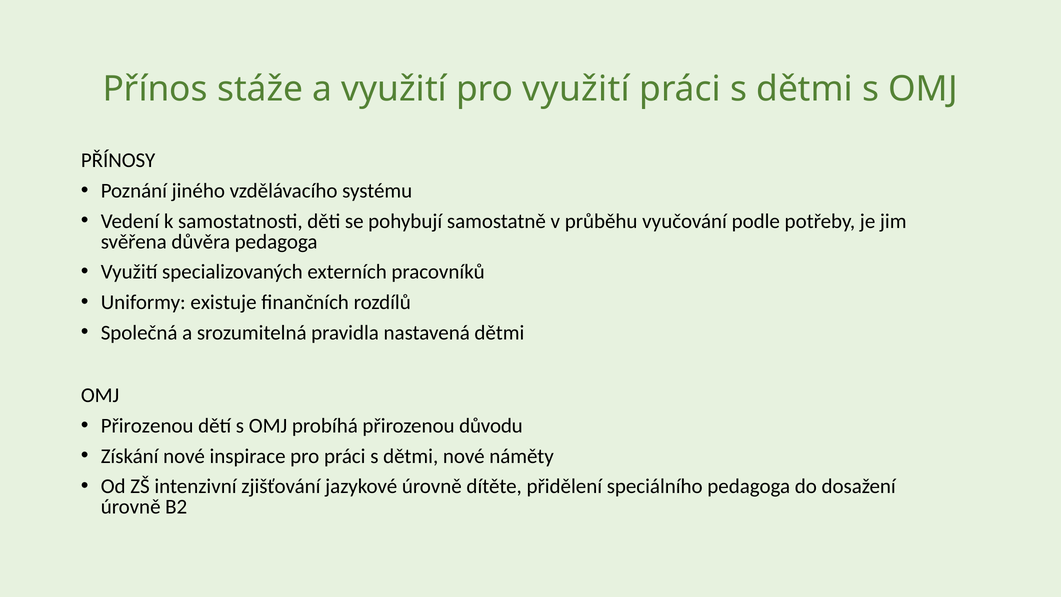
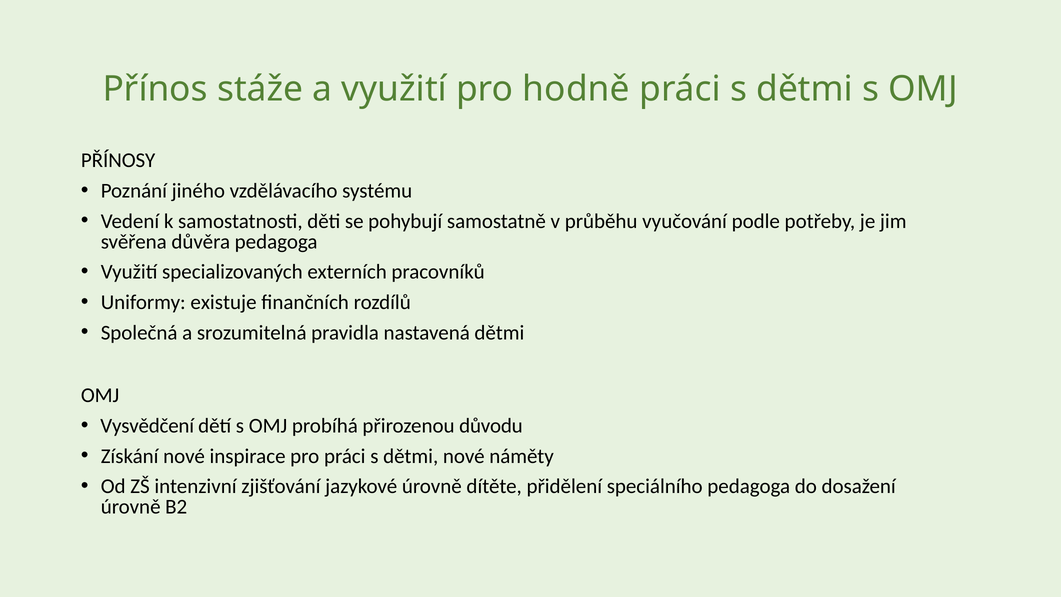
pro využití: využití -> hodně (576, 89)
Přirozenou: Přirozenou -> Vysvědčení (147, 426)
